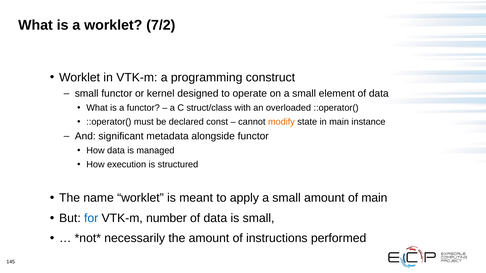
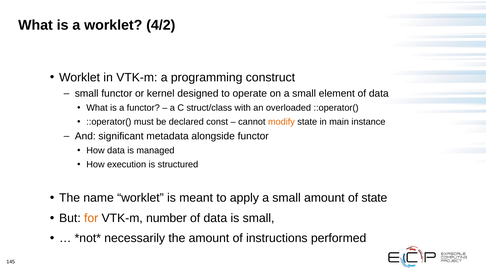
7/2: 7/2 -> 4/2 (161, 25)
of main: main -> state (374, 198)
for colour: blue -> orange (91, 219)
